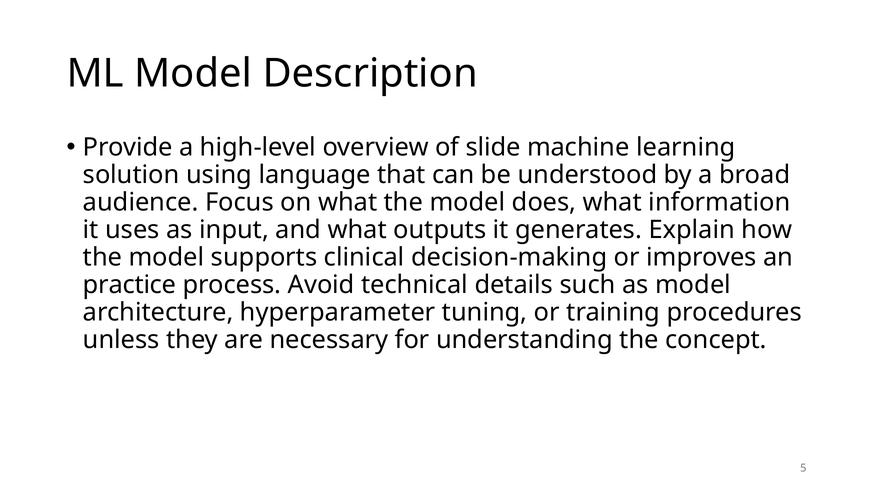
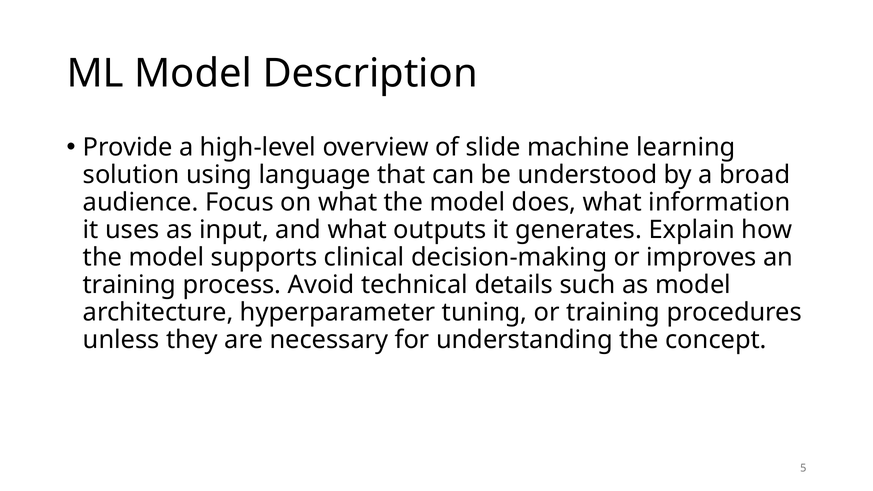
practice: practice -> training (130, 285)
